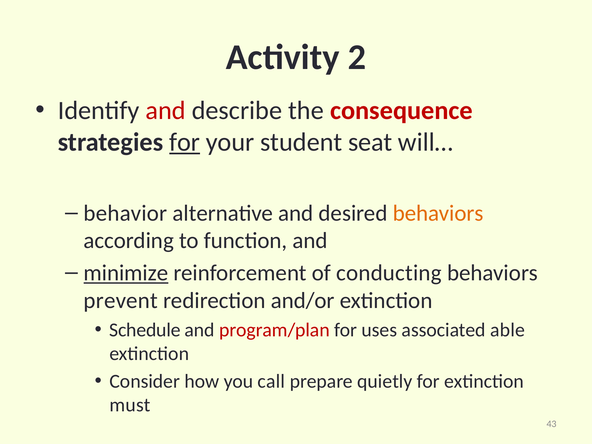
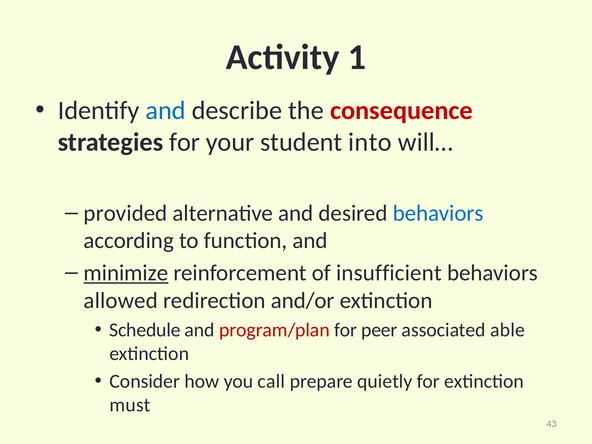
2: 2 -> 1 (357, 57)
and colour: red -> blue (166, 111)
for underline: present -> none (185, 142)
seat: seat -> into (370, 142)
behavior: behavior -> provided (126, 213)
behaviors colour: orange -> blue (438, 213)
conducting: conducting -> insufficient (389, 273)
prevent: prevent -> allowed (121, 301)
uses: uses -> peer (379, 330)
